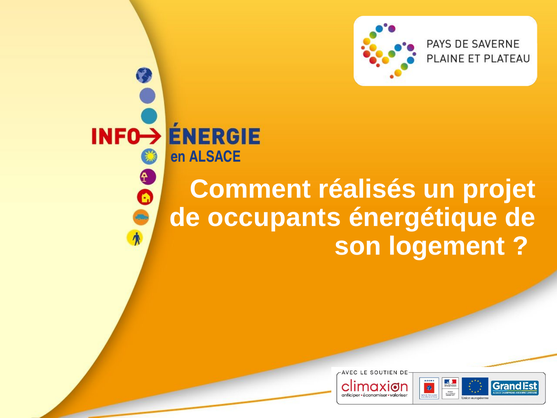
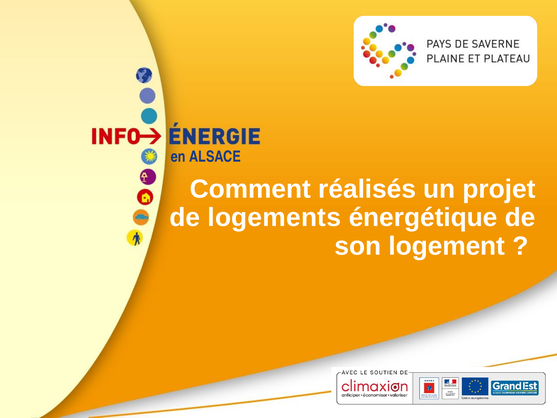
occupants: occupants -> logements (274, 217)
